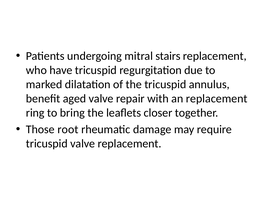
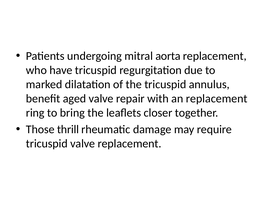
stairs: stairs -> aorta (168, 56)
root: root -> thrill (68, 129)
